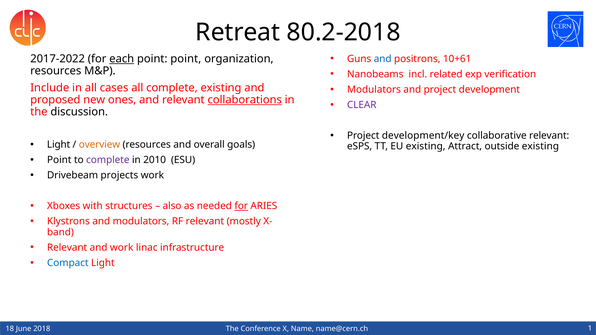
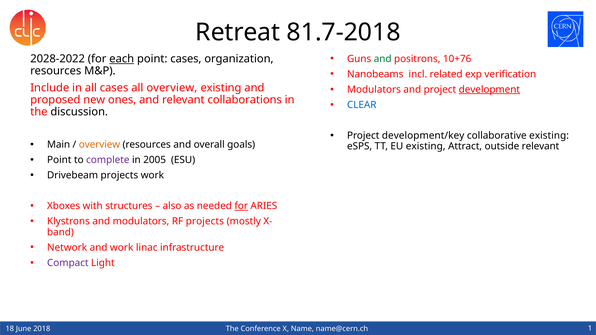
80.2-2018: 80.2-2018 -> 81.7-2018 (344, 32)
and colour: blue -> green (383, 59)
10+61: 10+61 -> 10+76 (457, 59)
2017-2022: 2017-2022 -> 2028-2022 (58, 59)
point point: point -> cases (186, 59)
all complete: complete -> overview (172, 88)
development underline: none -> present (489, 90)
collaborations underline: present -> none (245, 100)
CLEAR colour: purple -> blue (362, 105)
collaborative relevant: relevant -> existing (549, 136)
Light: Light -> Main (59, 145)
outside existing: existing -> relevant (540, 146)
2010: 2010 -> 2005 (155, 160)
RF relevant: relevant -> projects (205, 222)
Relevant: Relevant -> Network (67, 248)
Compact colour: blue -> purple (68, 263)
